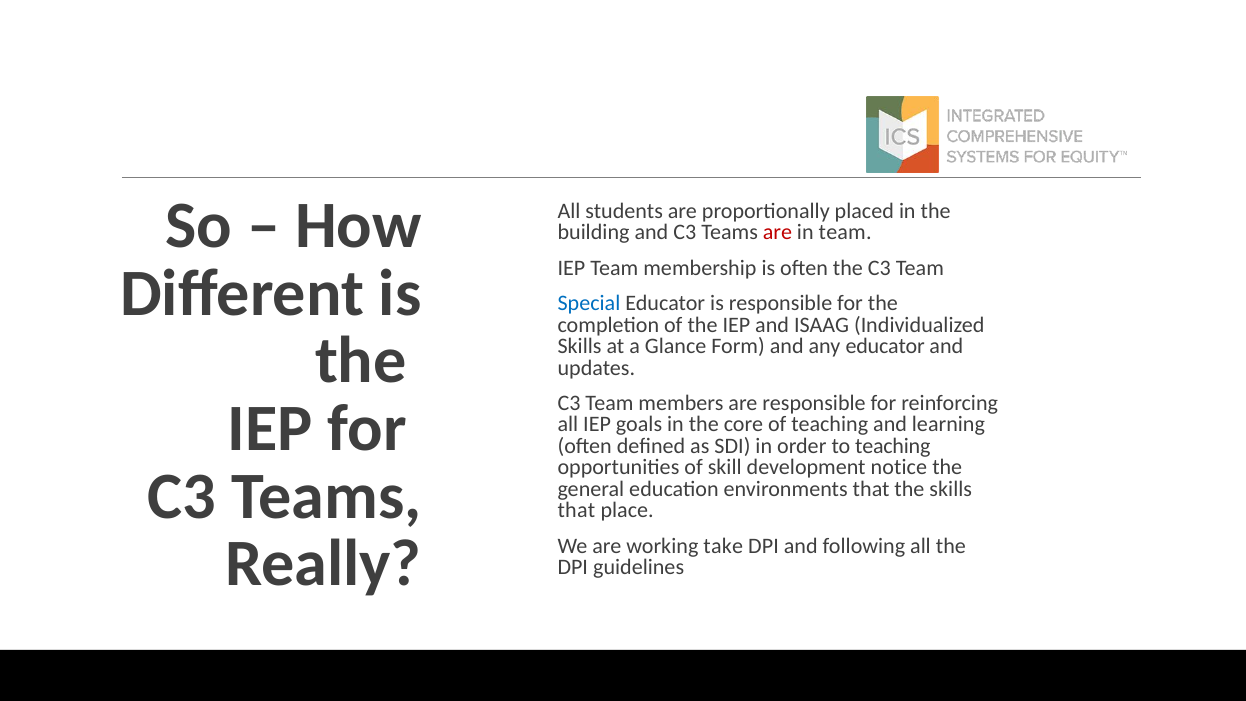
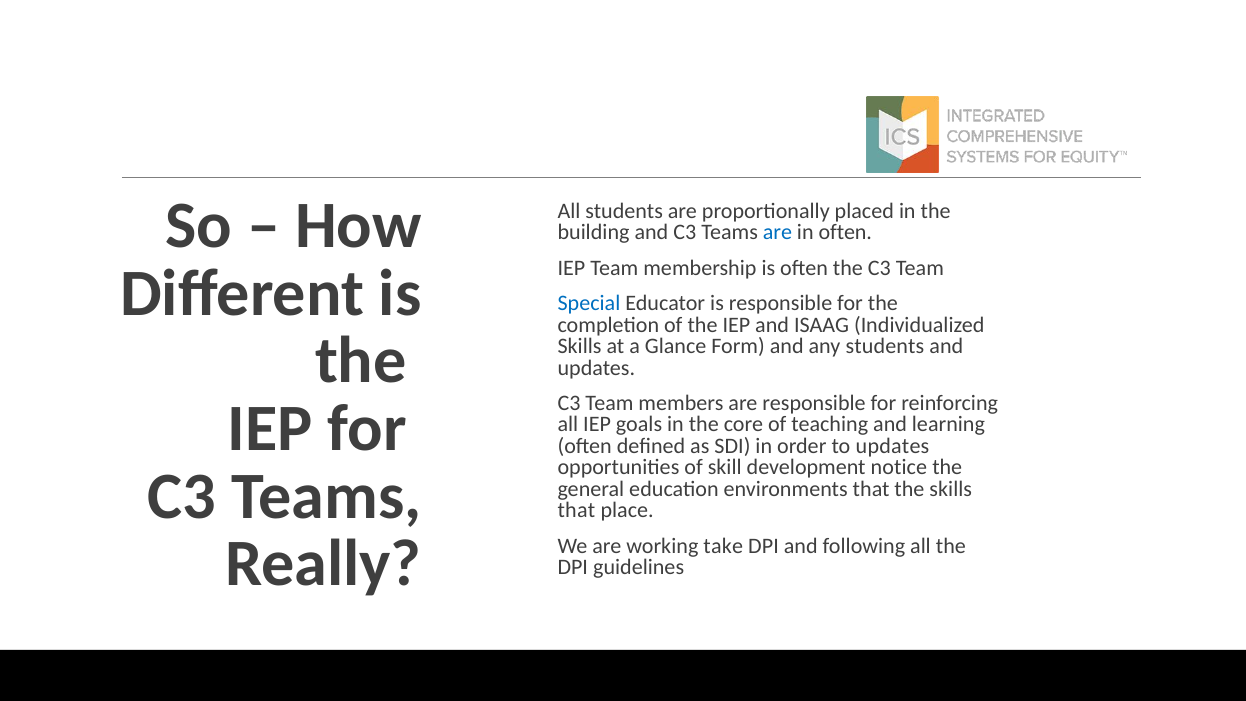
are colour: red -> blue (778, 233)
in team: team -> often (845, 233)
any educator: educator -> students (885, 346)
to teaching: teaching -> updates (893, 446)
